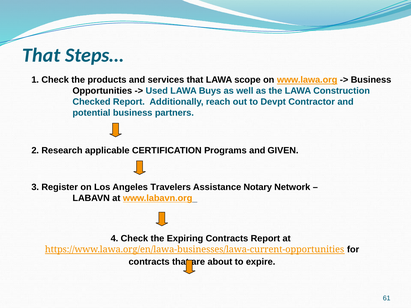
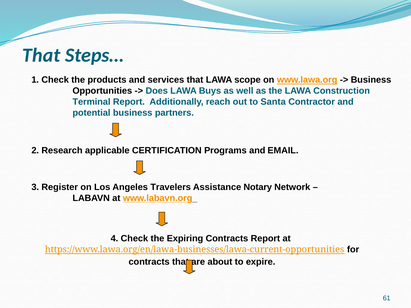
Used: Used -> Does (157, 91)
Checked: Checked -> Terminal (92, 102)
Devpt: Devpt -> Santa (273, 102)
GIVEN: GIVEN -> EMAIL (283, 150)
